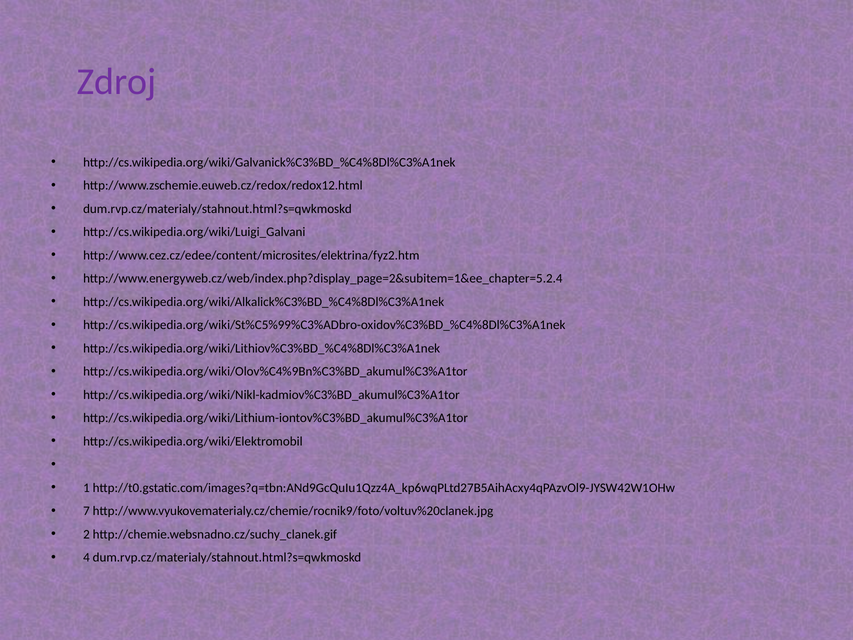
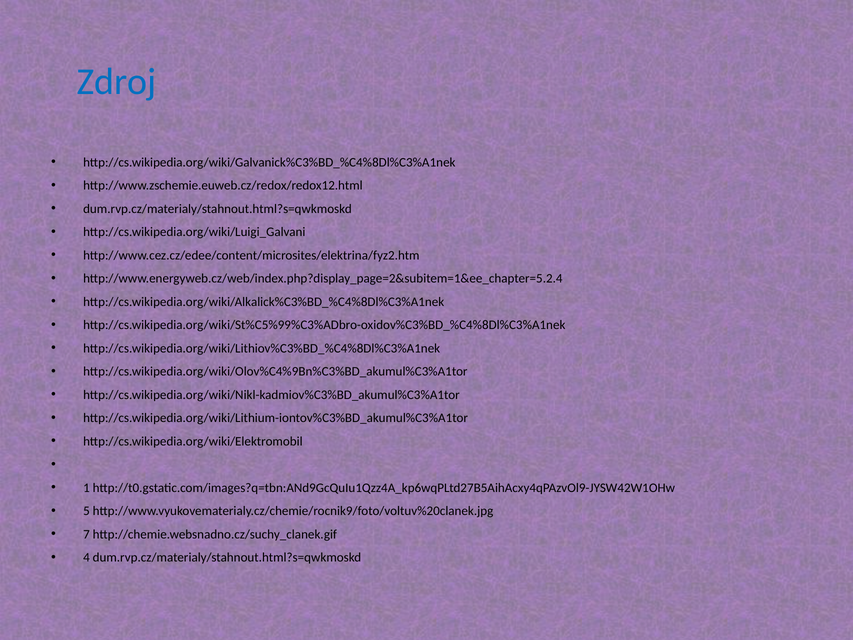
Zdroj colour: purple -> blue (116, 82)
7: 7 -> 5 (86, 511)
2: 2 -> 7 (86, 534)
